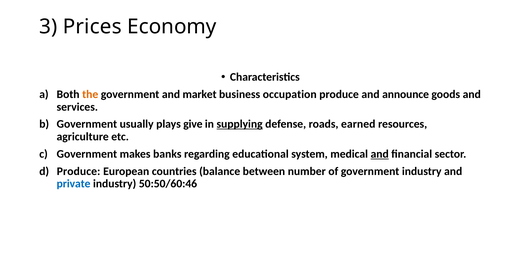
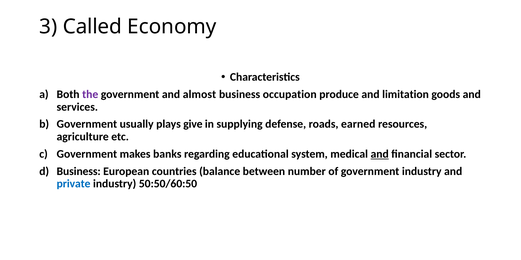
Prices: Prices -> Called (92, 27)
the colour: orange -> purple (90, 95)
market: market -> almost (199, 95)
announce: announce -> limitation (406, 95)
supplying underline: present -> none (240, 124)
Produce: Produce -> Business (79, 172)
50:50/60:46: 50:50/60:46 -> 50:50/60:50 (168, 184)
